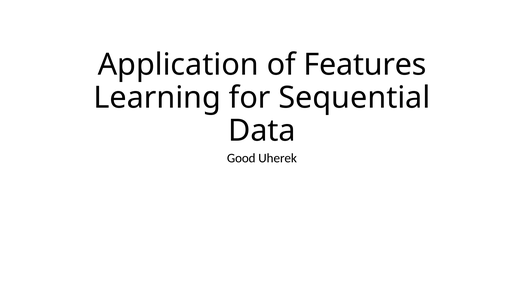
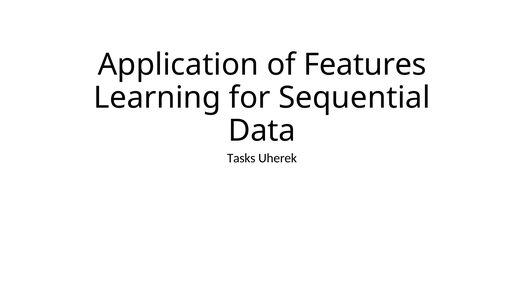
Good: Good -> Tasks (241, 158)
